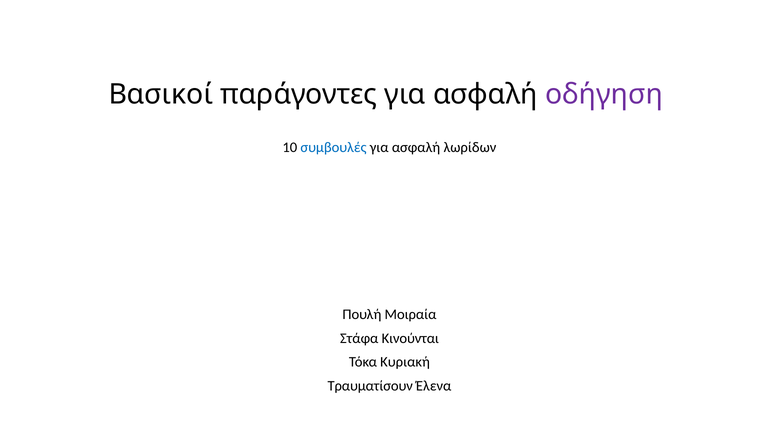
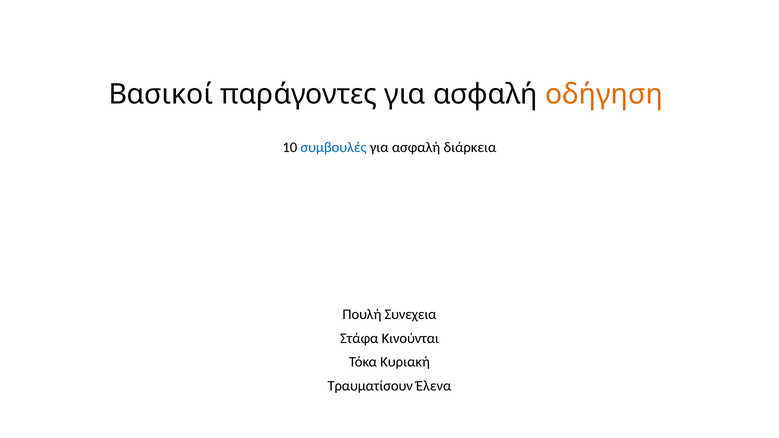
οδήγηση colour: purple -> orange (604, 94)
λωρίδων: λωρίδων -> διάρκεια (470, 147)
Μοιραία: Μοιραία -> Συνεχεια (411, 314)
